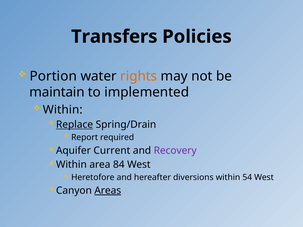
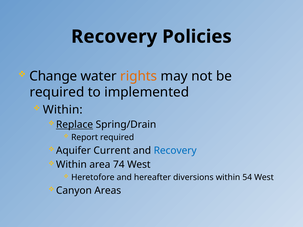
Transfers: Transfers -> Recovery (114, 37)
Portion: Portion -> Change (53, 76)
maintain: maintain -> required (57, 92)
Recovery colour: purple -> blue (175, 151)
84: 84 -> 74 (119, 165)
Areas underline: present -> none (108, 191)
